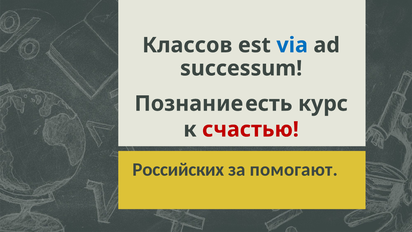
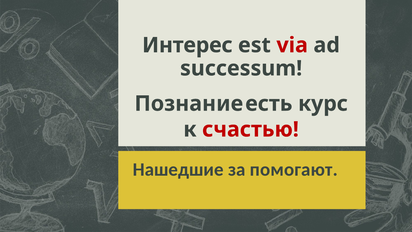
Классов: Классов -> Интерес (187, 45)
via colour: blue -> red (292, 45)
Российских: Российских -> Нашедшие (178, 169)
